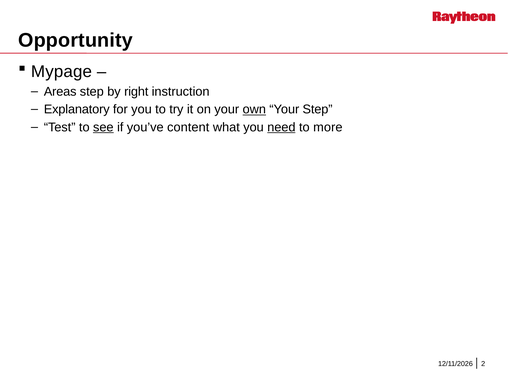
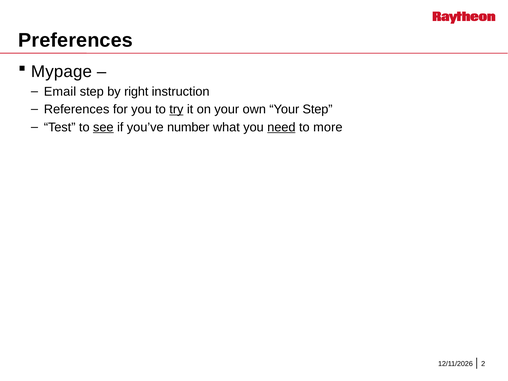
Opportunity: Opportunity -> Preferences (76, 40)
Areas: Areas -> Email (60, 92)
Explanatory: Explanatory -> References (77, 109)
try underline: none -> present (176, 109)
own underline: present -> none (254, 109)
content: content -> number (188, 127)
